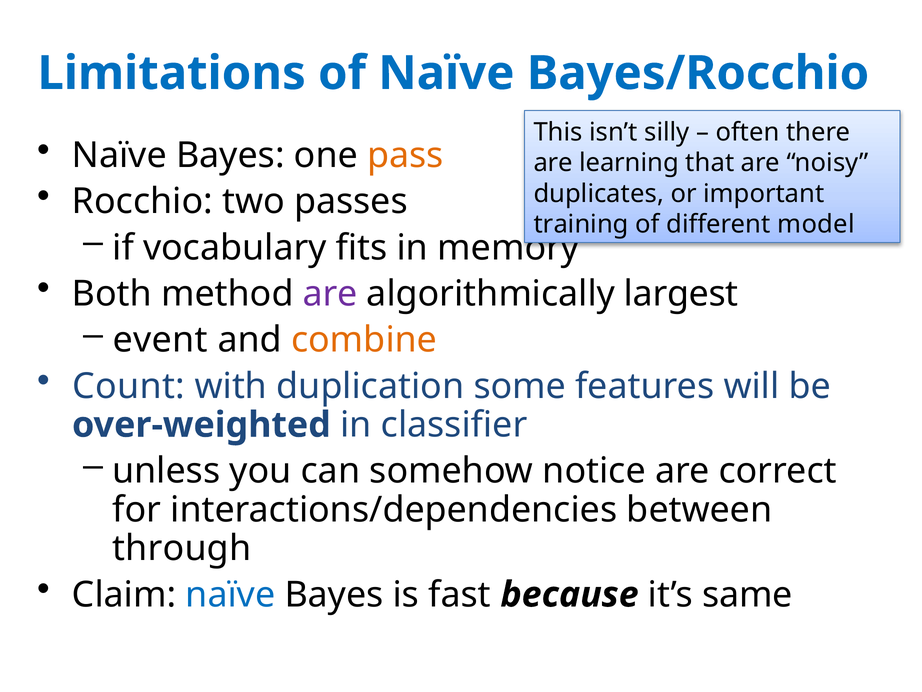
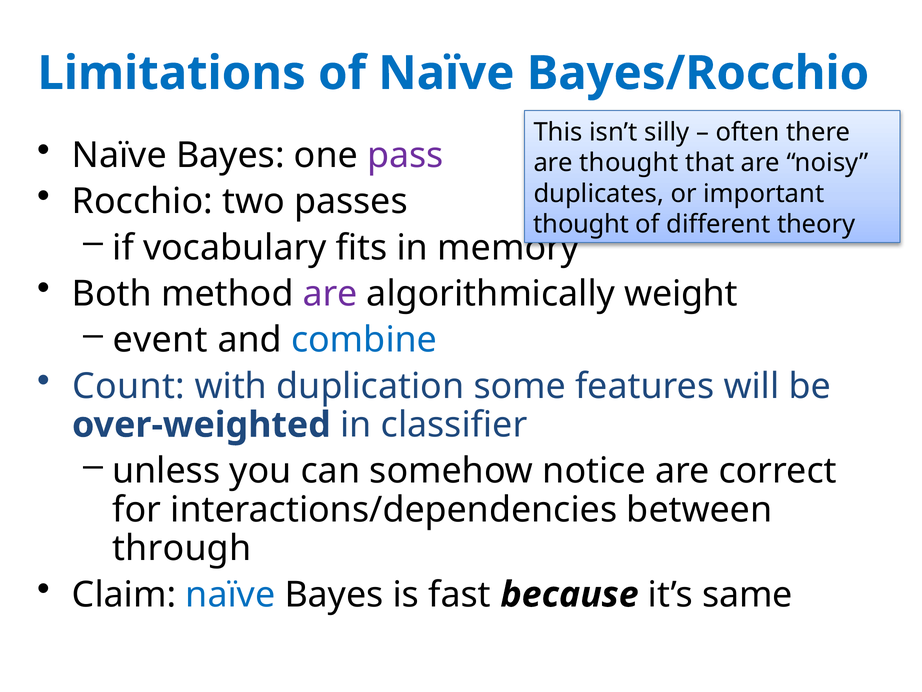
pass colour: orange -> purple (405, 155)
are learning: learning -> thought (629, 163)
training: training -> thought (581, 224)
model: model -> theory (816, 224)
largest: largest -> weight (681, 294)
combine colour: orange -> blue (364, 340)
